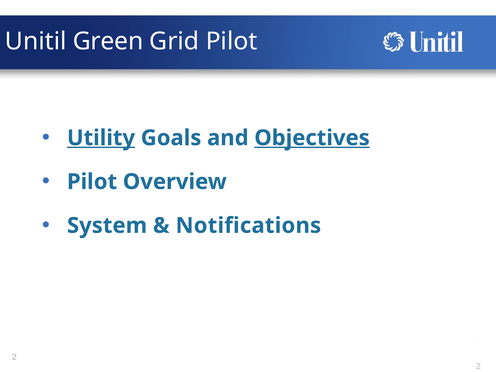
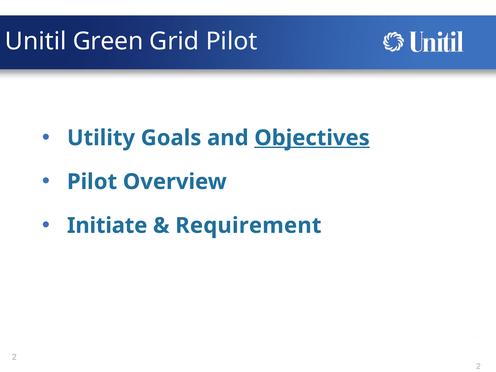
Utility underline: present -> none (101, 138)
System: System -> Initiate (107, 226)
Notifications: Notifications -> Requirement (248, 226)
